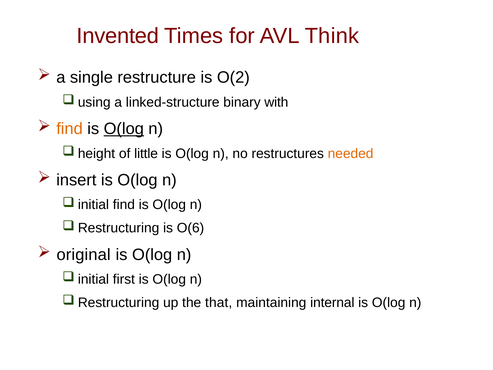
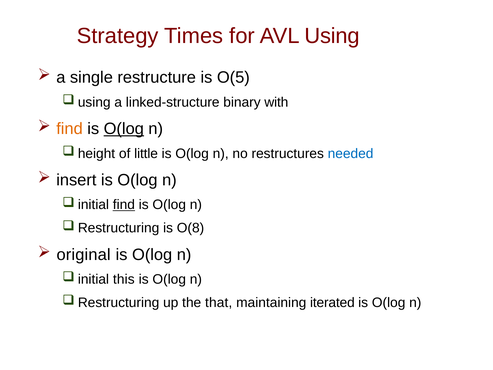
Invented: Invented -> Strategy (118, 36)
Think: Think -> Using (332, 36)
O(2: O(2 -> O(5 (233, 77)
needed colour: orange -> blue (351, 153)
find underline: none -> present (124, 205)
O(6: O(6 -> O(8 (191, 228)
first: first -> this (124, 279)
internal: internal -> iterated (332, 302)
